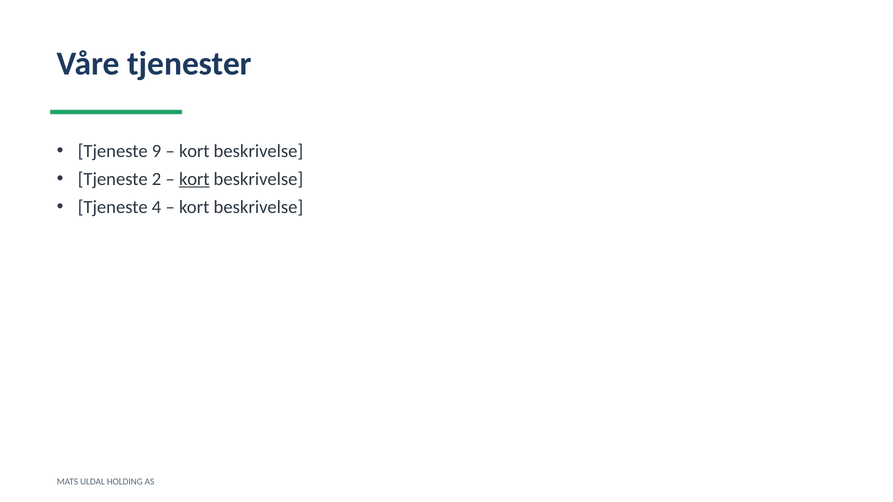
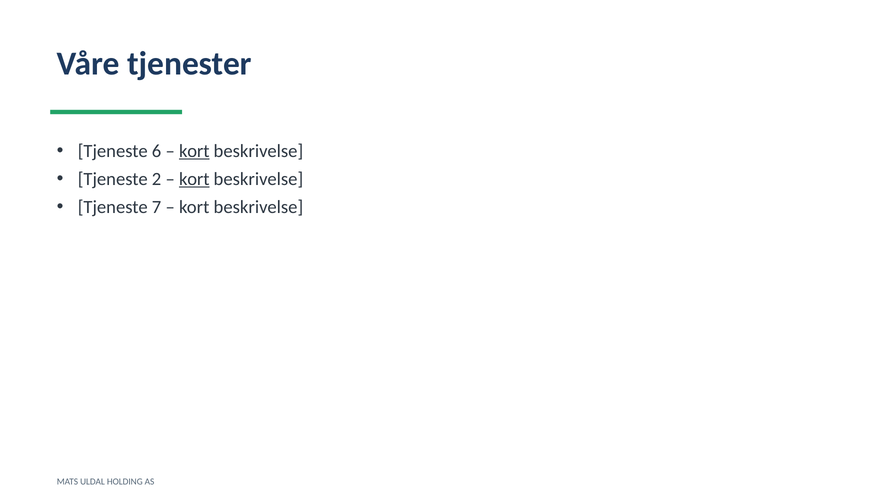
9: 9 -> 6 (157, 151)
kort underline: none -> present (194, 151)
4: 4 -> 7 (157, 207)
